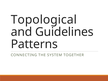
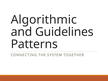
Topological: Topological -> Algorithmic (44, 20)
